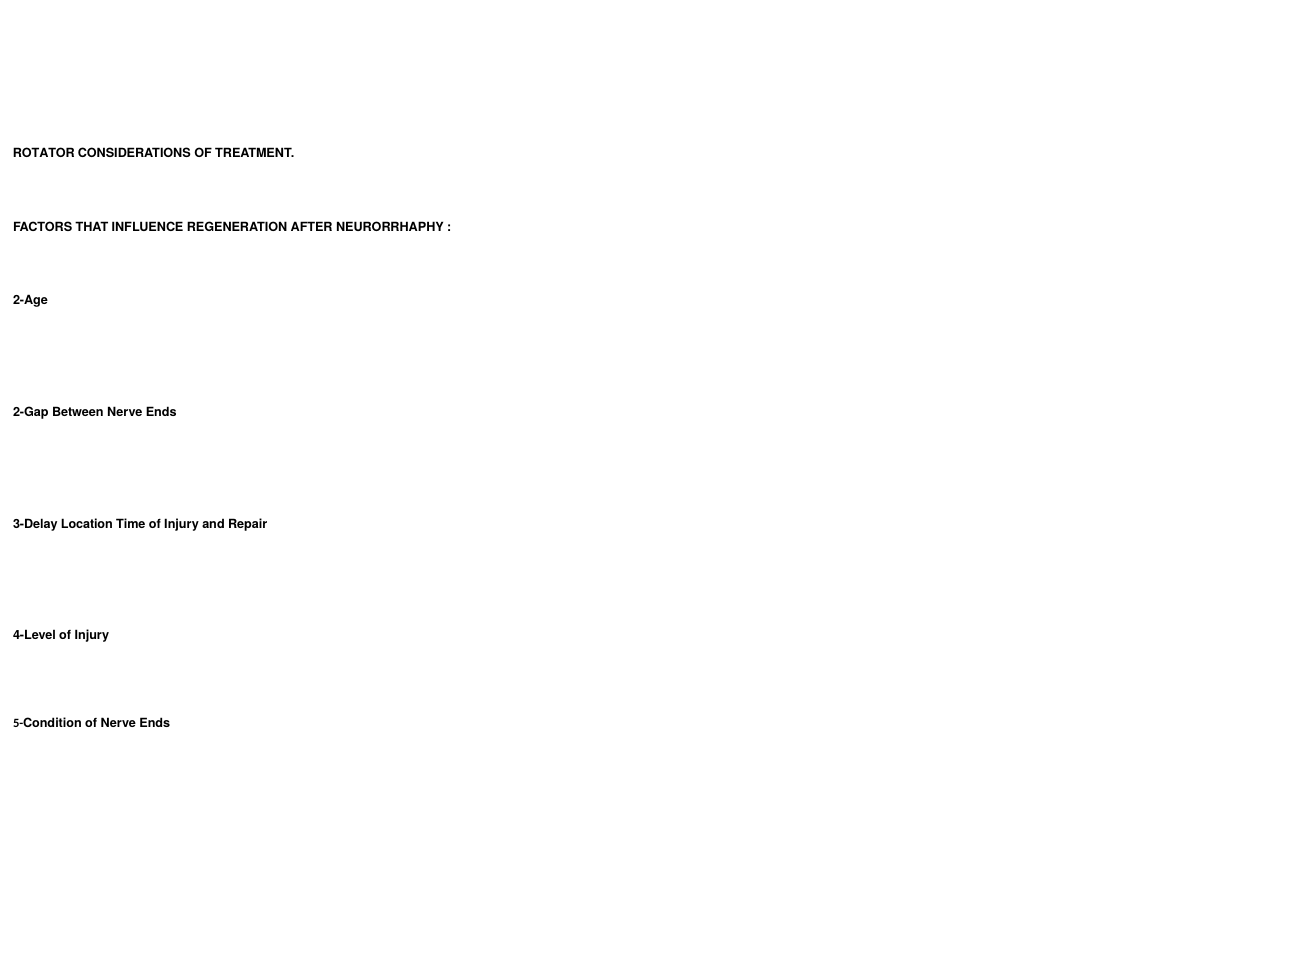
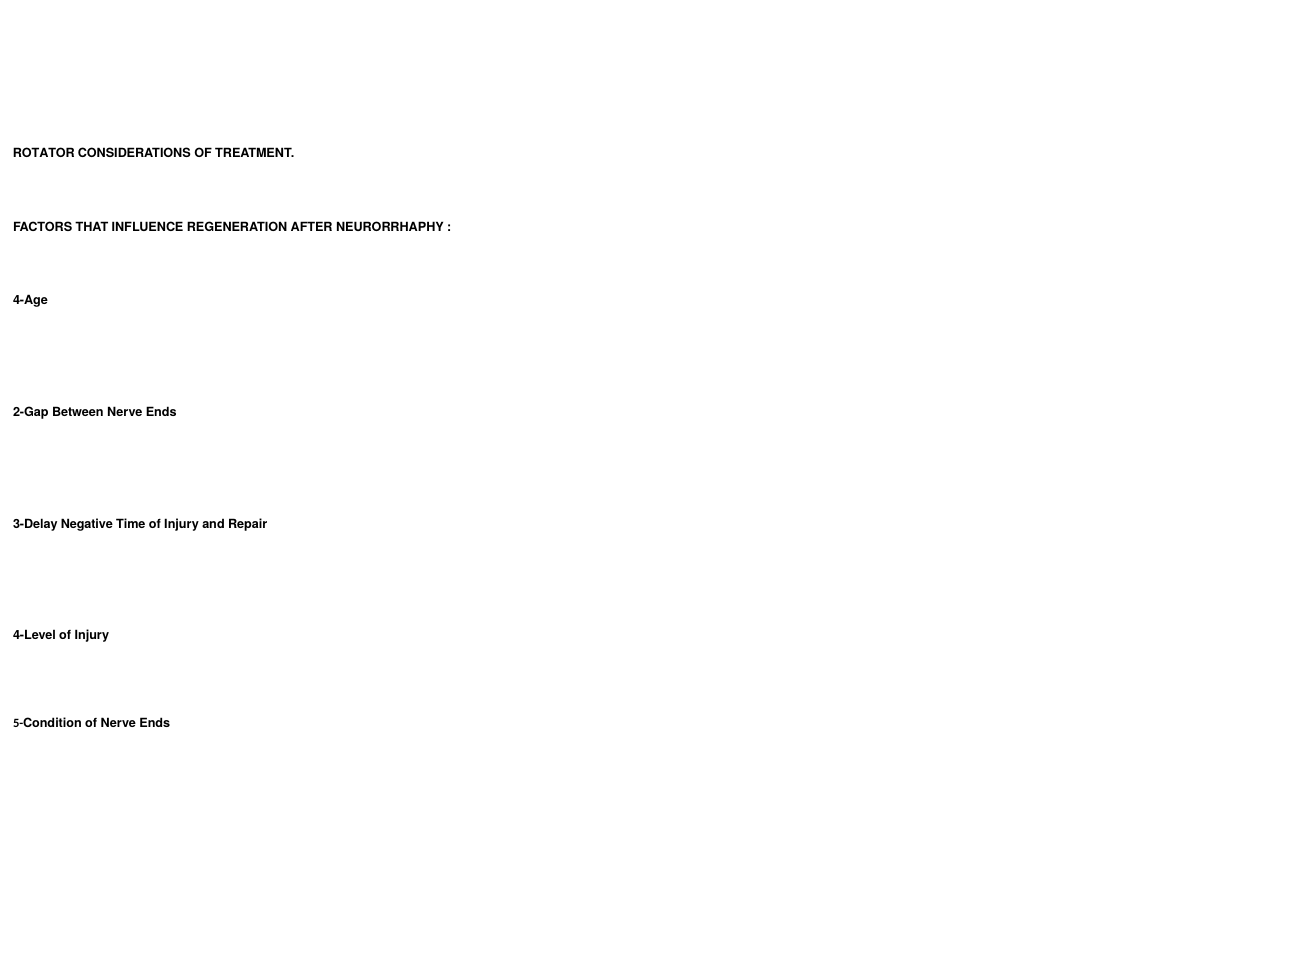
2-Age: 2-Age -> 4-Age (30, 301)
Location: Location -> Negative (87, 524)
